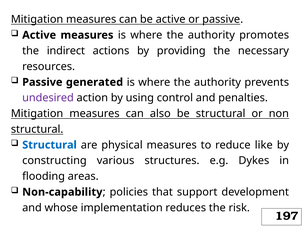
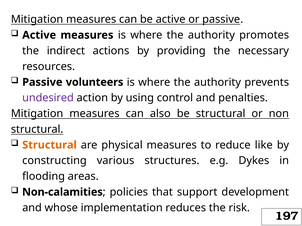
generated: generated -> volunteers (95, 82)
Structural colour: blue -> orange (50, 145)
Non-capability: Non-capability -> Non-calamities (62, 192)
